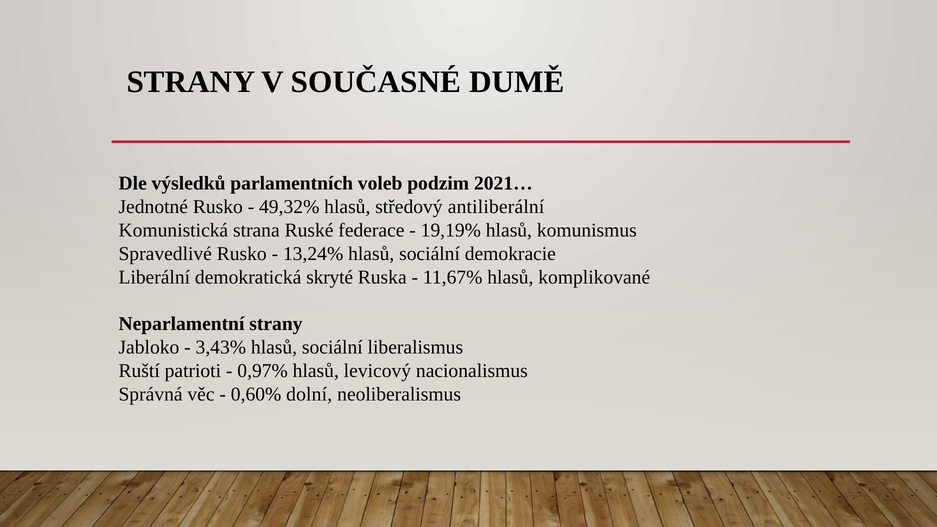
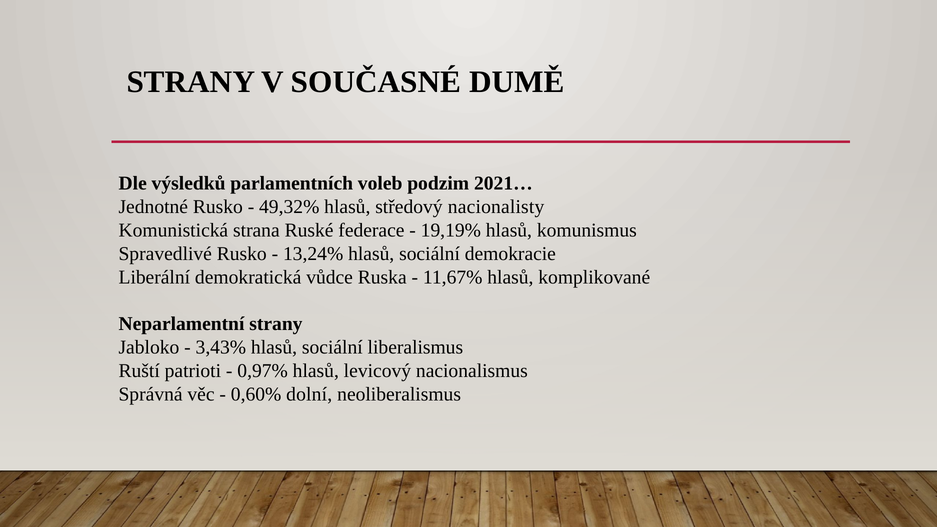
antiliberální: antiliberální -> nacionalisty (496, 207)
skryté: skryté -> vůdce (330, 277)
